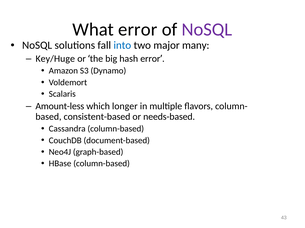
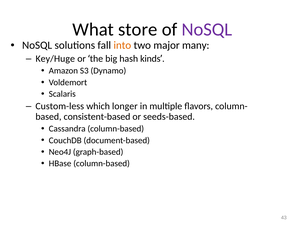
What error: error -> store (138, 30)
into colour: blue -> orange (122, 46)
hash error: error -> kinds (150, 59)
Amount-less: Amount-less -> Custom-less (60, 107)
needs-based: needs-based -> seeds-based (169, 117)
